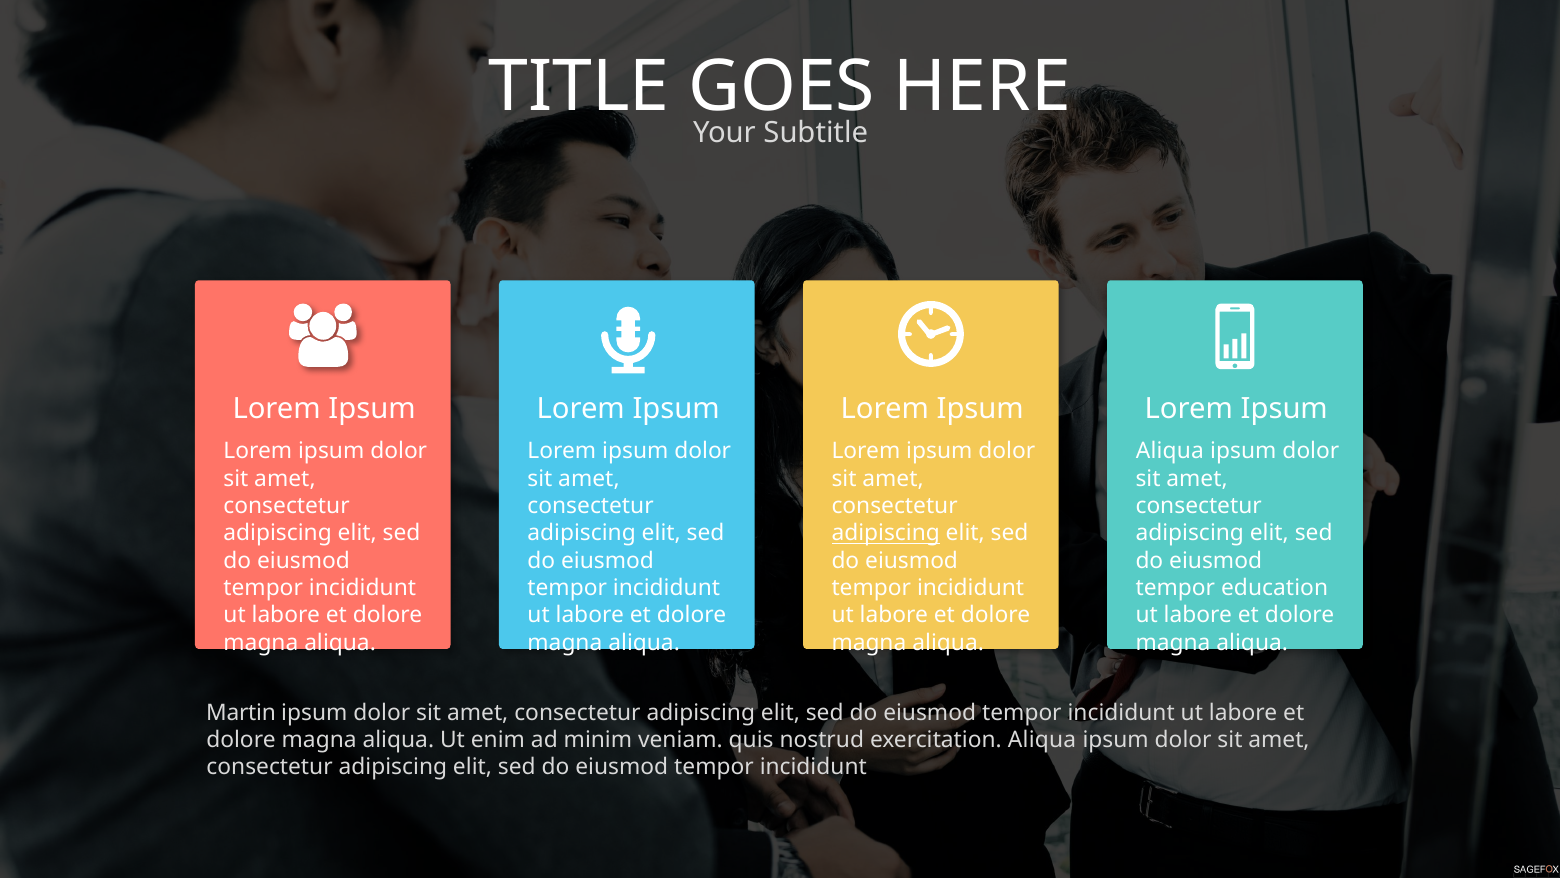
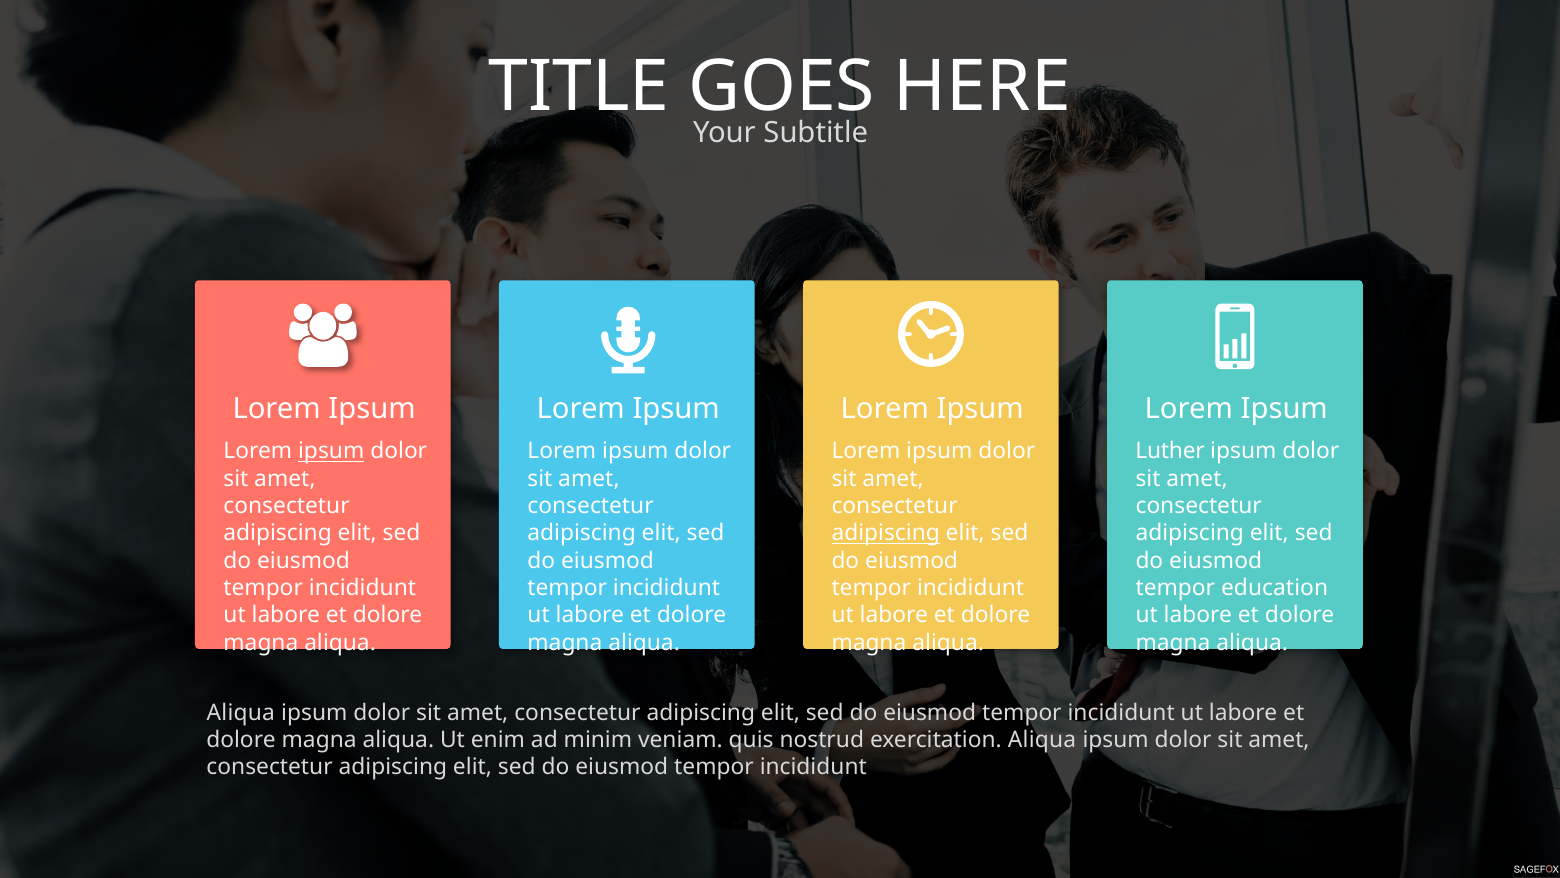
ipsum underline: none -> present (331, 451)
Aliqua: Aliqua -> Luther (1170, 451)
Martin: Martin -> Aliqua (241, 712)
